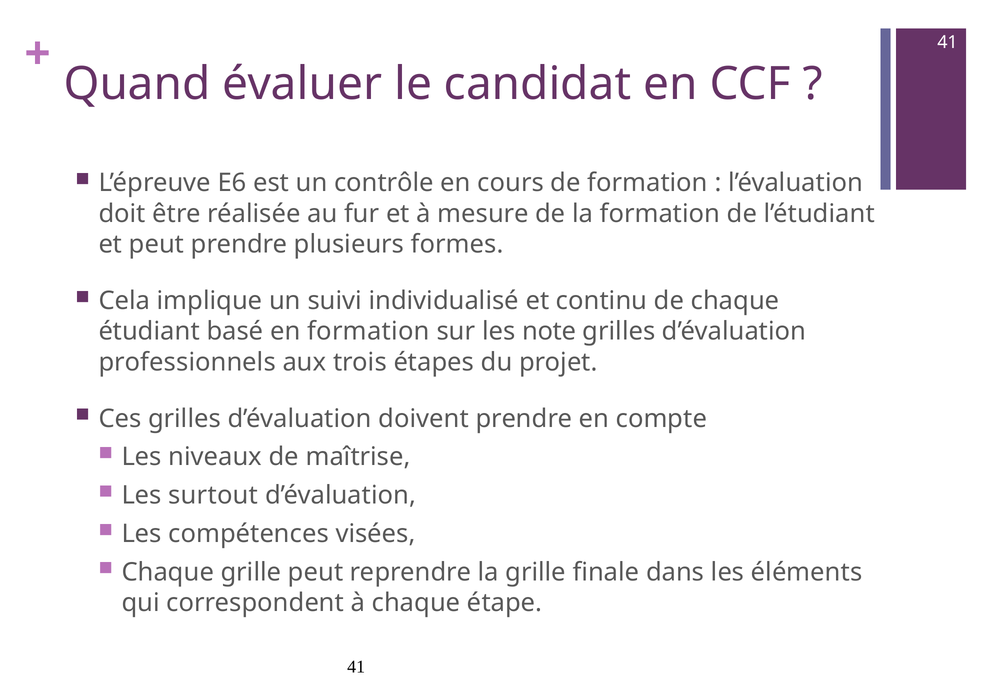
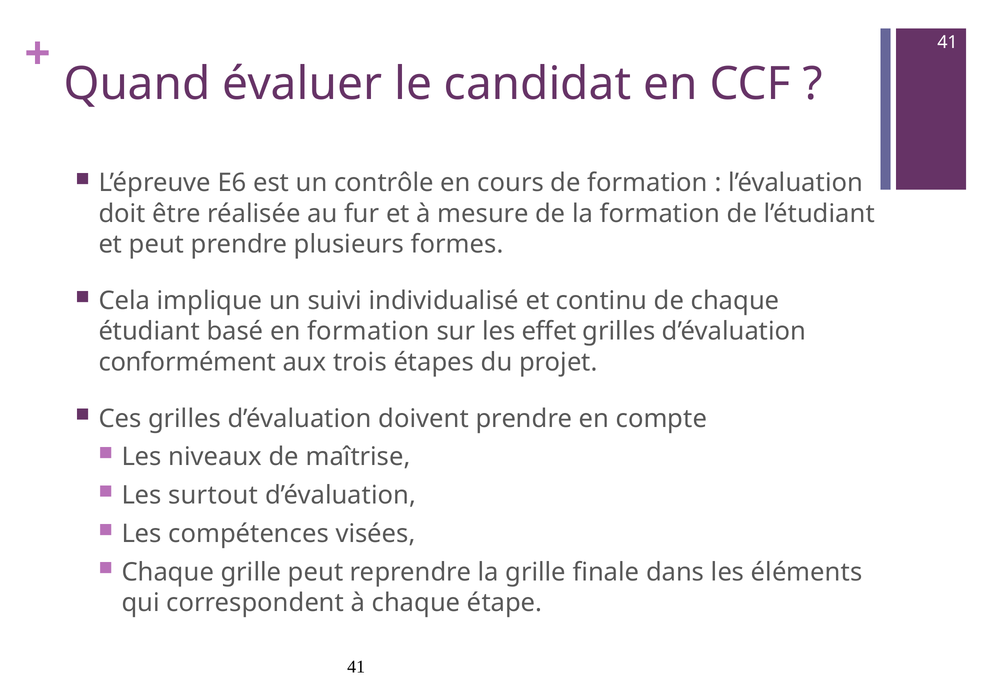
note: note -> effet (549, 331)
professionnels: professionnels -> conformément (187, 362)
